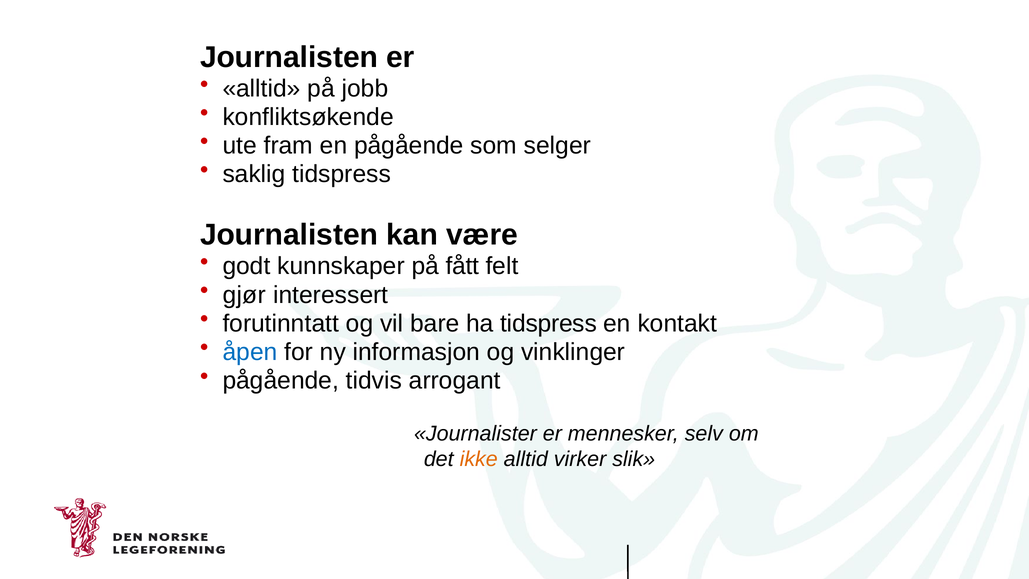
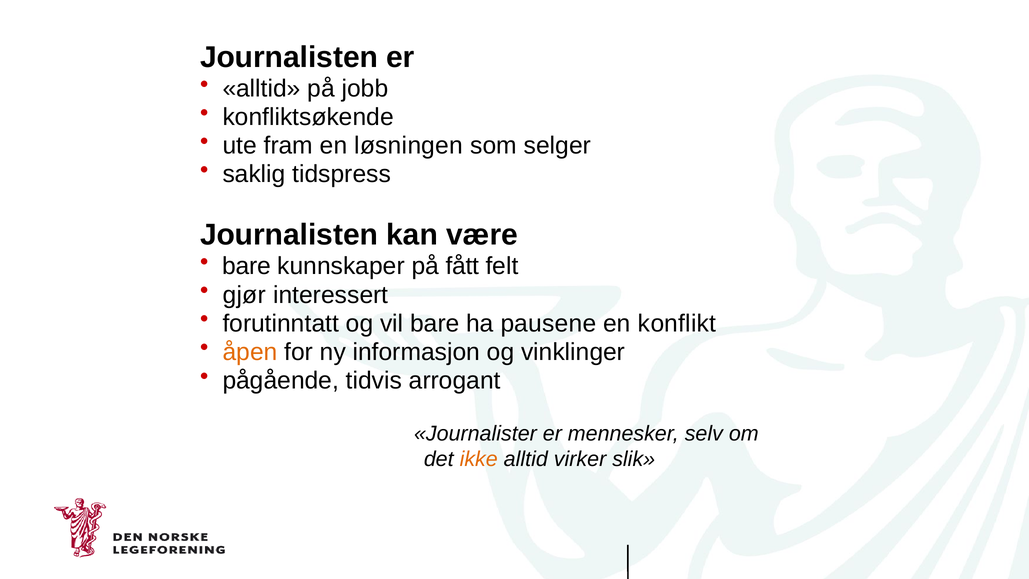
en pågående: pågående -> løsningen (409, 146)
godt: godt -> bare (247, 266)
ha tidspress: tidspress -> pausene (548, 323)
kontakt: kontakt -> konflikt (677, 323)
åpen colour: blue -> orange (250, 352)
